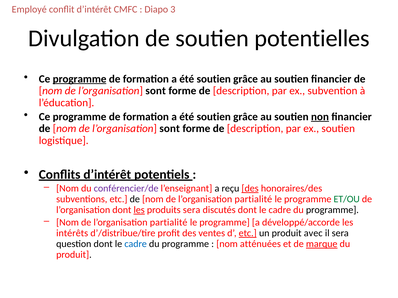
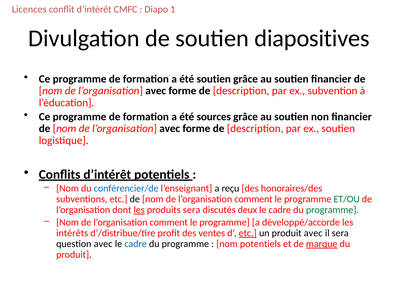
Employé: Employé -> Licences (29, 9)
3: 3 -> 1 (173, 9)
potentielles: potentielles -> diapositives (312, 39)
programme underline: present -> none (80, 79)
sont: sont -> avec (156, 91)
soutien: soutien -> sources (214, 117)
non underline: present -> none (320, 117)
sont: sont -> avec (170, 129)
conférencier/de colour: purple -> blue (126, 189)
des underline: present -> none (250, 189)
partialité: partialité -> comment (253, 199)
discutés dont: dont -> deux (247, 210)
programme colour: black -> green (332, 210)
partialité: partialité -> comment (169, 223)
question dont: dont -> avec (103, 244)
nom atténuées: atténuées -> potentiels (260, 244)
